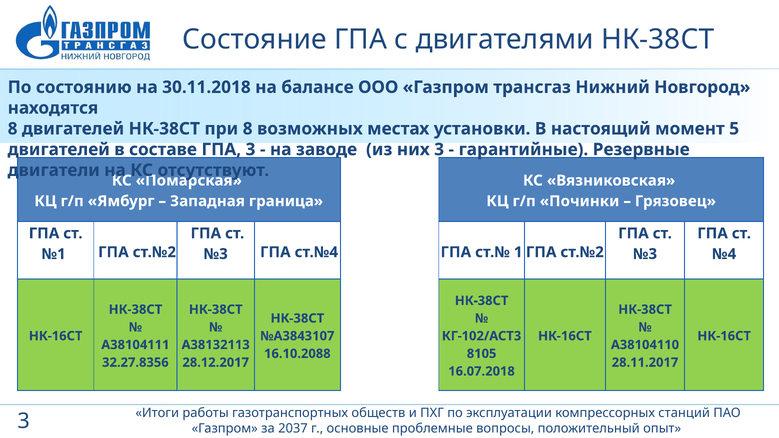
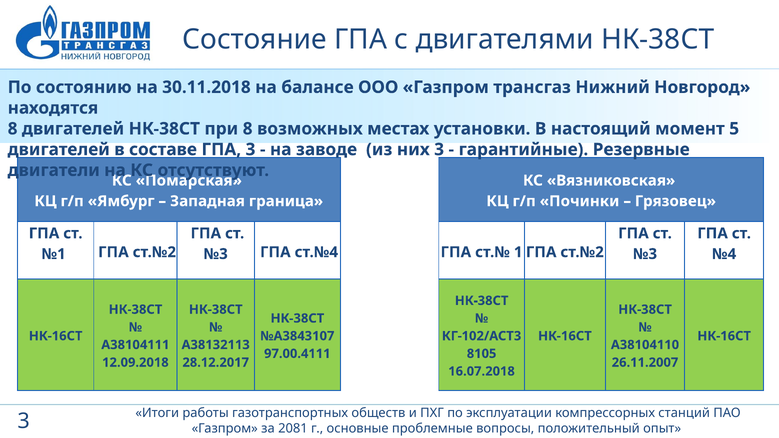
16.10.2088: 16.10.2088 -> 97.00.4111 (297, 354)
32.27.8356: 32.27.8356 -> 12.09.2018 (135, 363)
28.11.2017: 28.11.2017 -> 26.11.2007 (645, 363)
2037: 2037 -> 2081 (293, 429)
